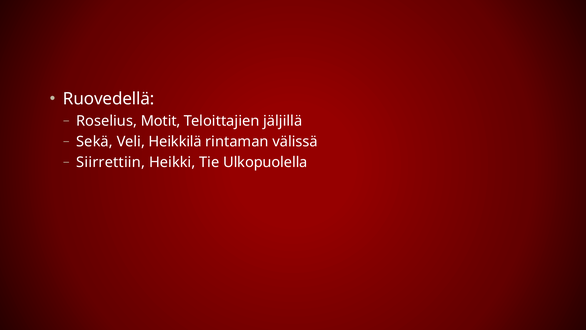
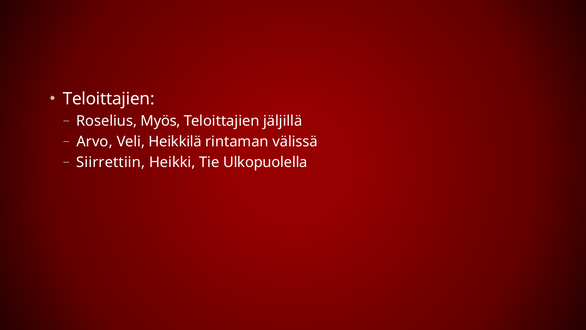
Ruovedellä: Ruovedellä -> Teloittajien (109, 99)
Motit: Motit -> Myös (161, 121)
Sekä: Sekä -> Arvo (94, 141)
